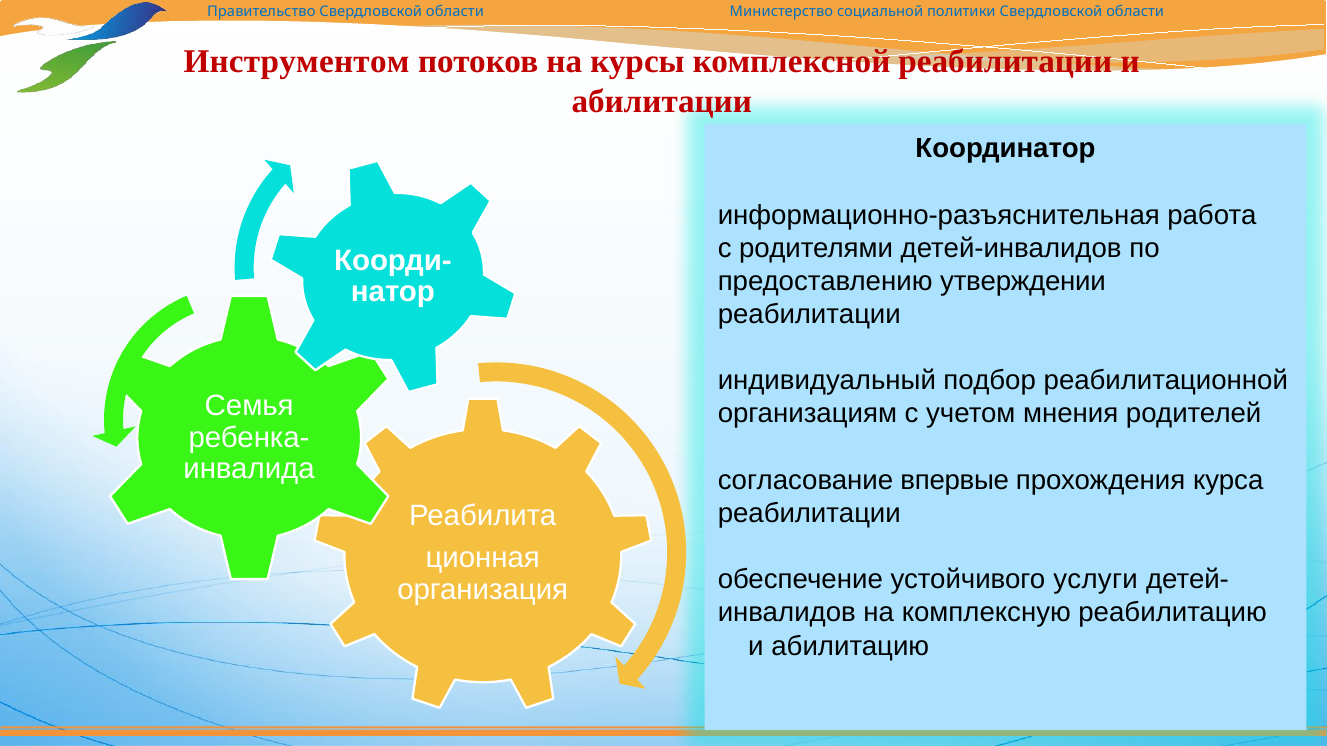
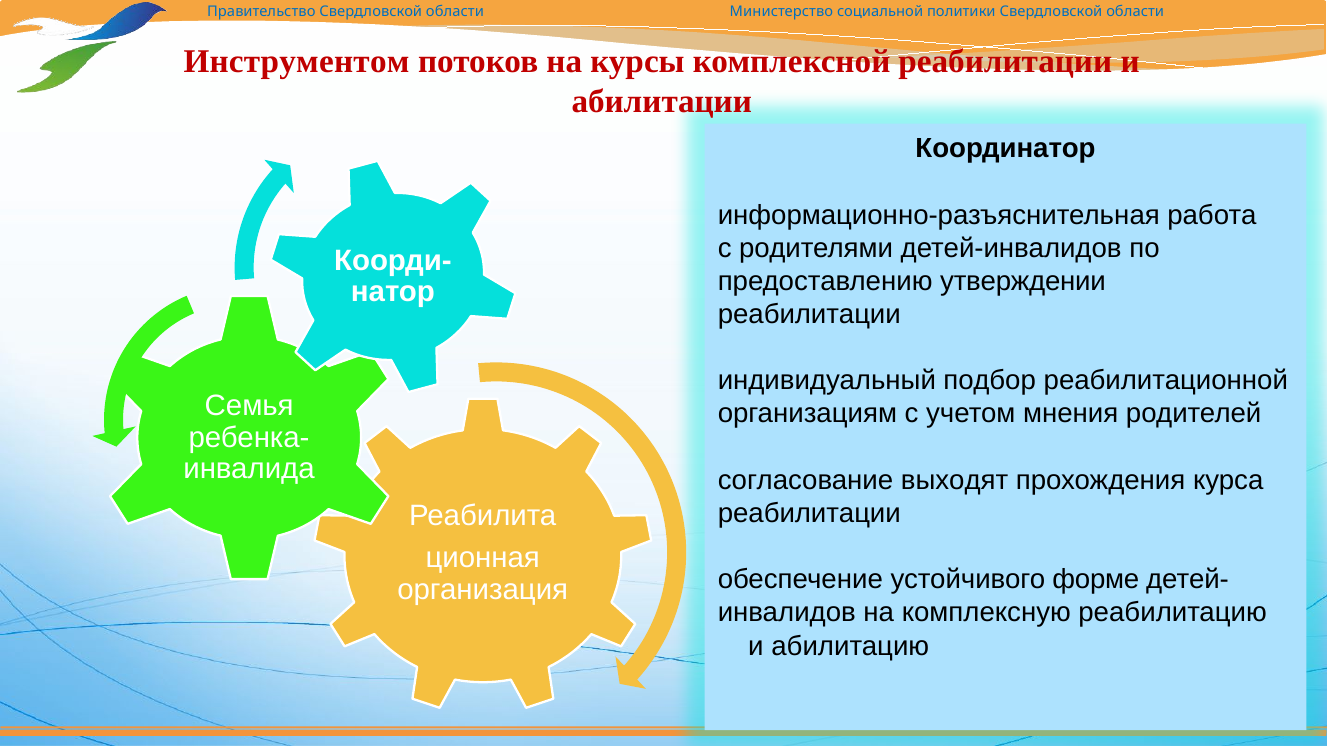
впервые: впервые -> выходят (955, 480)
услуги: услуги -> форме (1096, 580)
